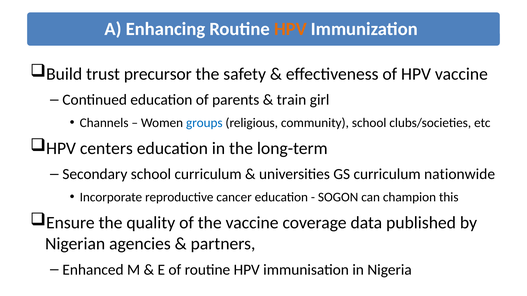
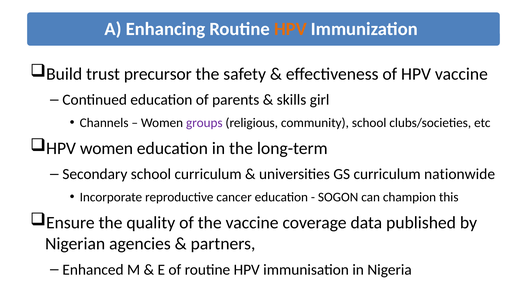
train: train -> skills (292, 100)
groups colour: blue -> purple (204, 123)
HPV centers: centers -> women (106, 149)
